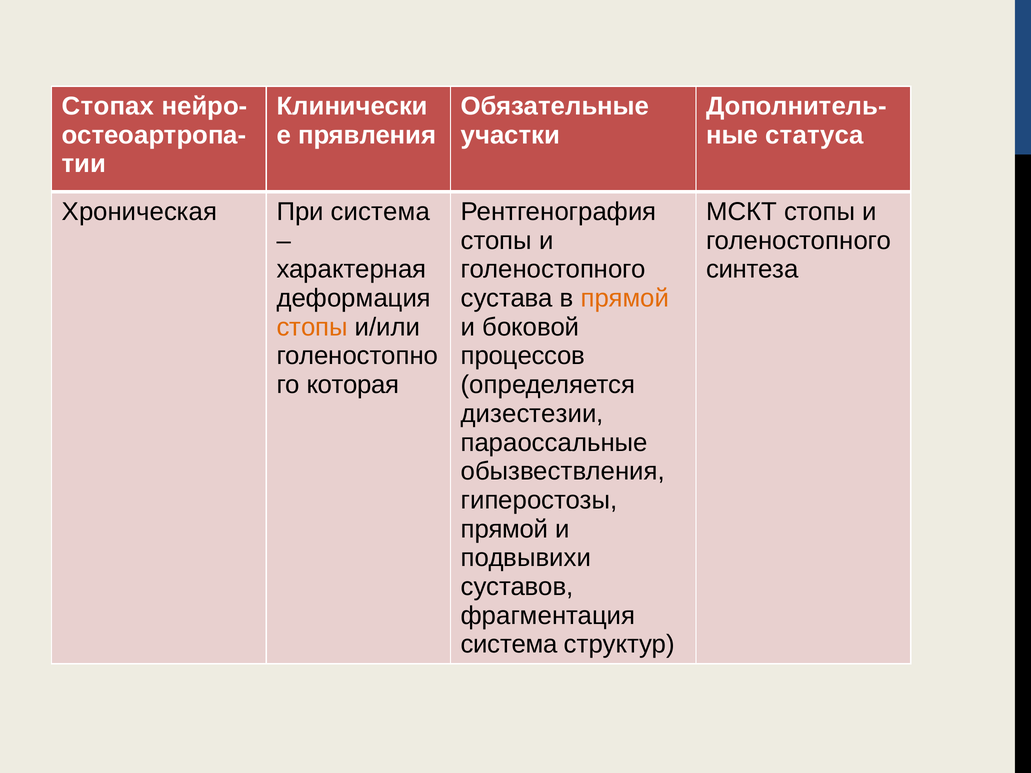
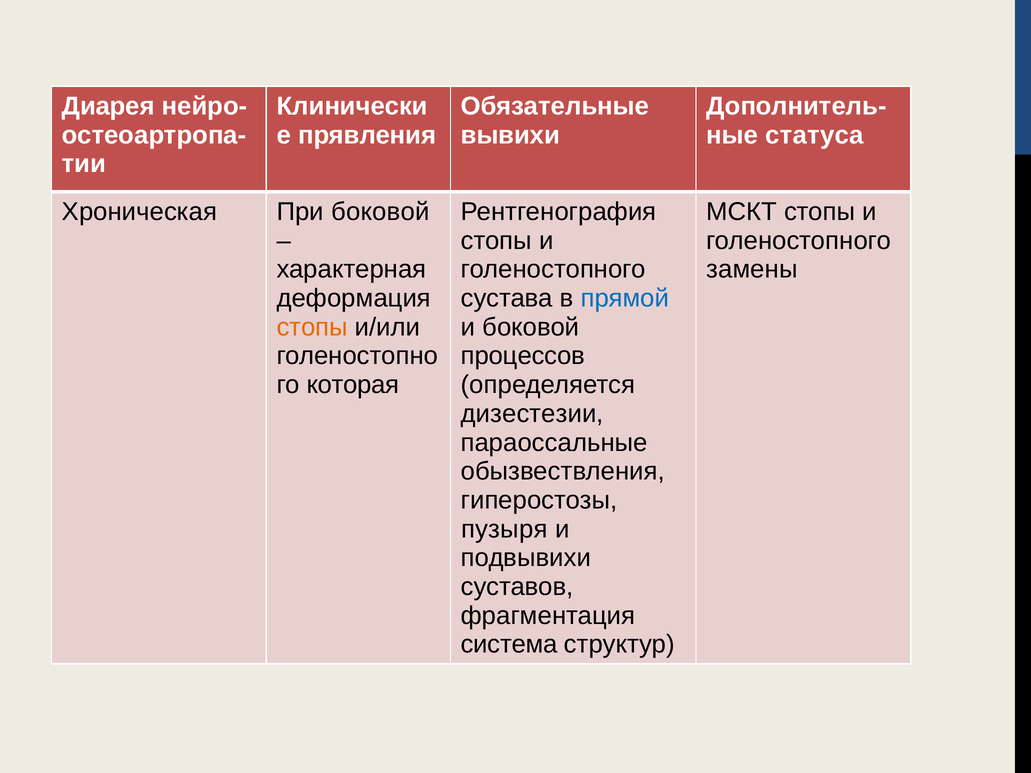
Стопах: Стопах -> Диарея (108, 106)
участки: участки -> вывихи (510, 135)
При система: система -> боковой (380, 212)
синтеза: синтеза -> замены (752, 269)
прямой colour: orange -> blue (625, 298)
прямой: прямой -> пузыря (504, 529)
